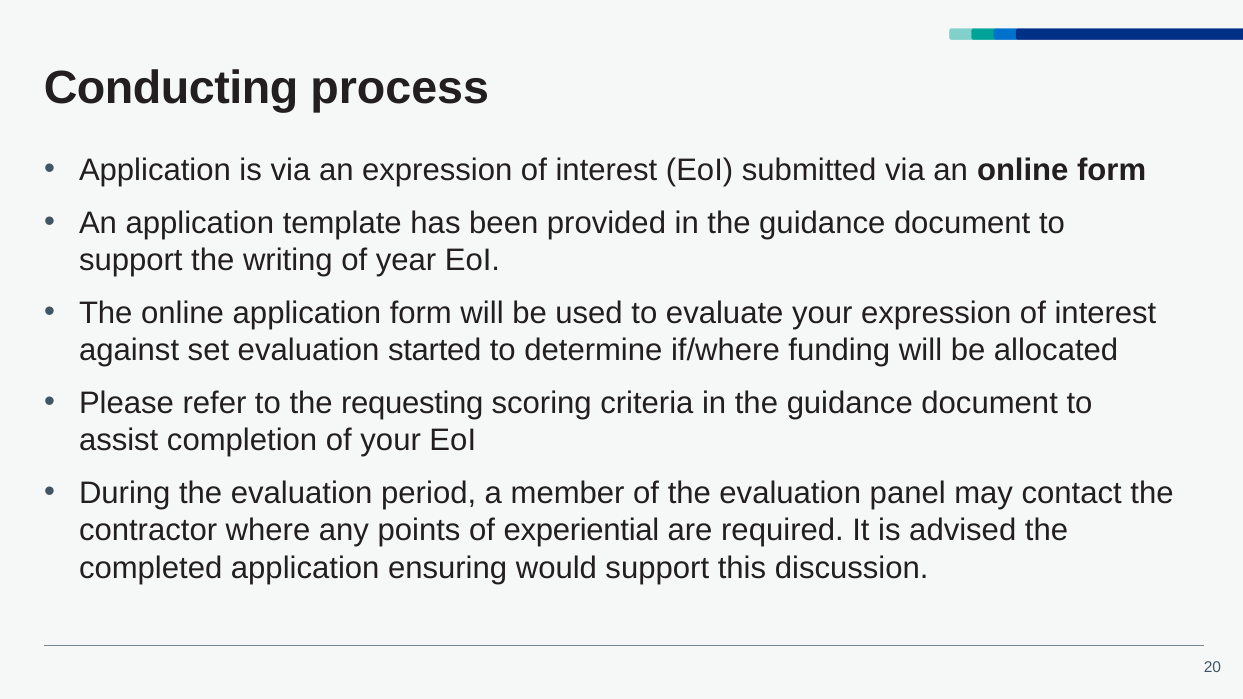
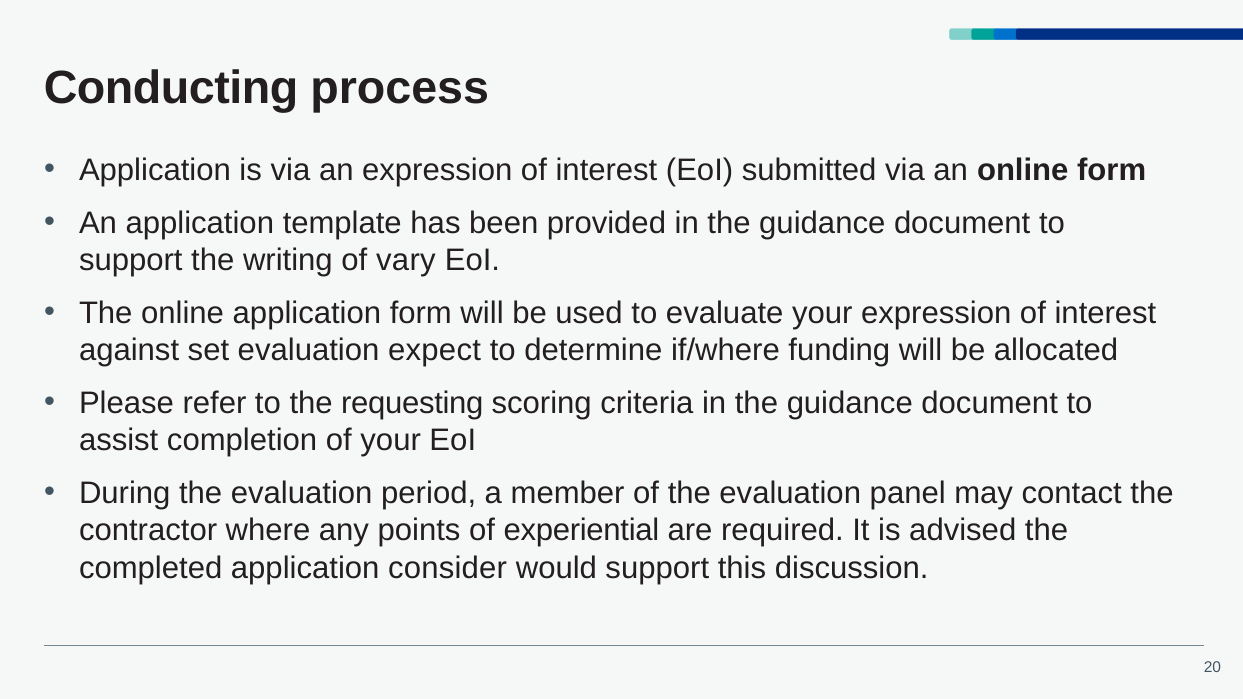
year: year -> vary (406, 260)
started: started -> expect (435, 351)
ensuring: ensuring -> consider (448, 568)
